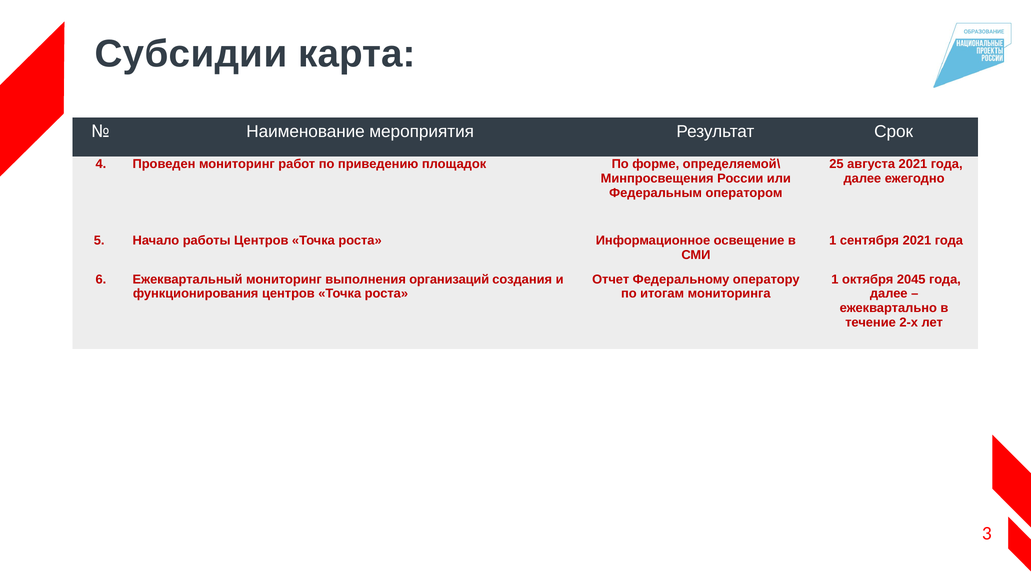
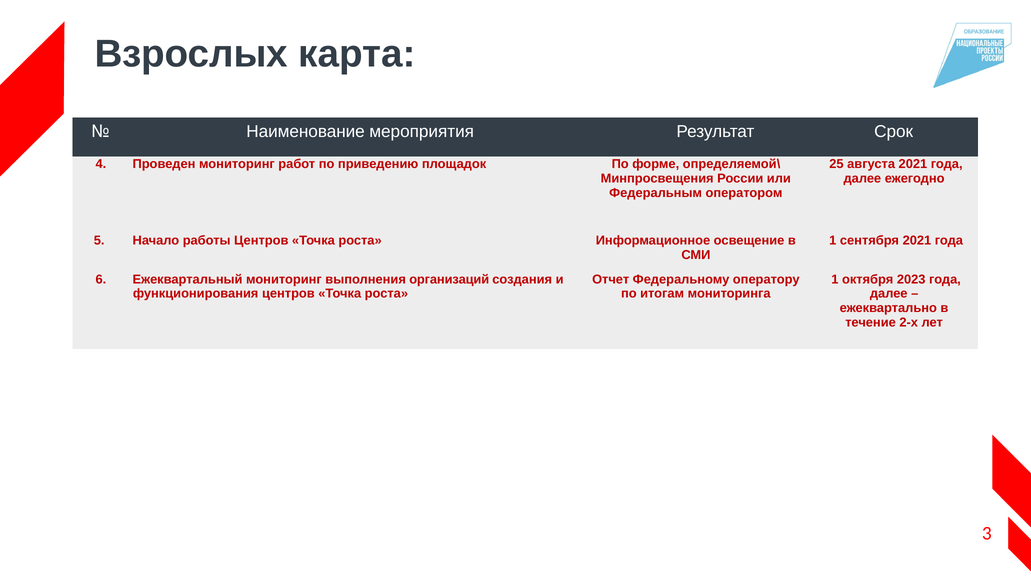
Субсидии: Субсидии -> Взрослых (191, 54)
2045: 2045 -> 2023 (911, 279)
